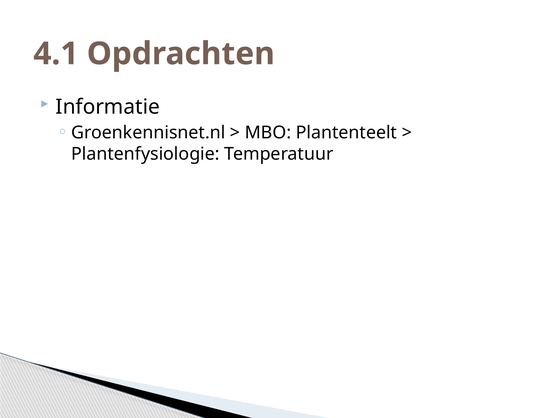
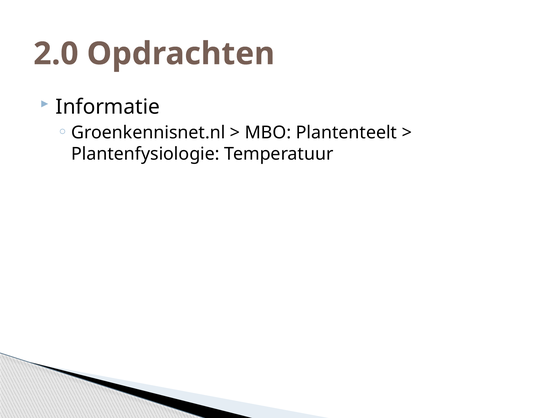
4.1: 4.1 -> 2.0 (56, 54)
